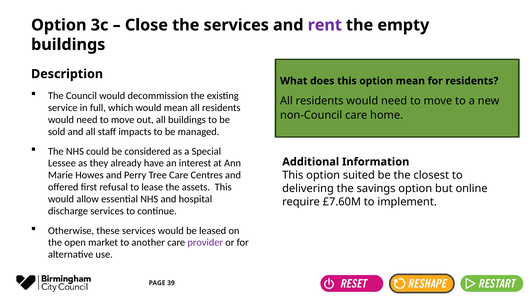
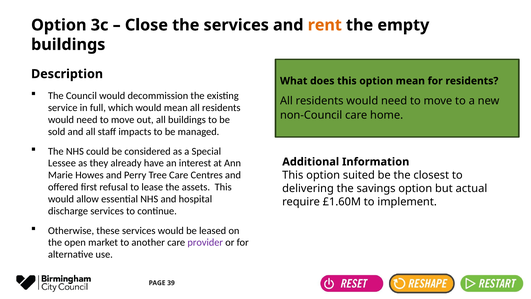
rent colour: purple -> orange (325, 25)
online: online -> actual (471, 188)
£7.60M: £7.60M -> £1.60M (342, 201)
